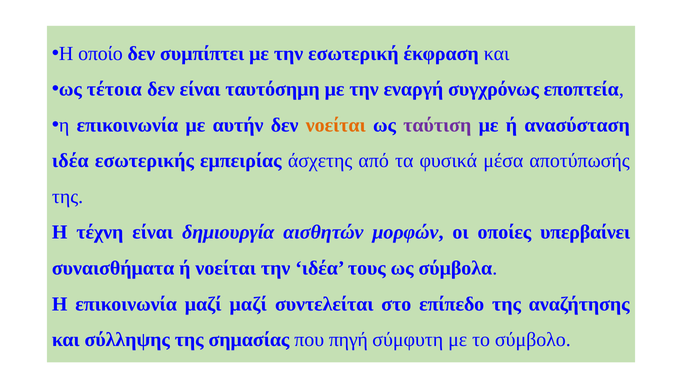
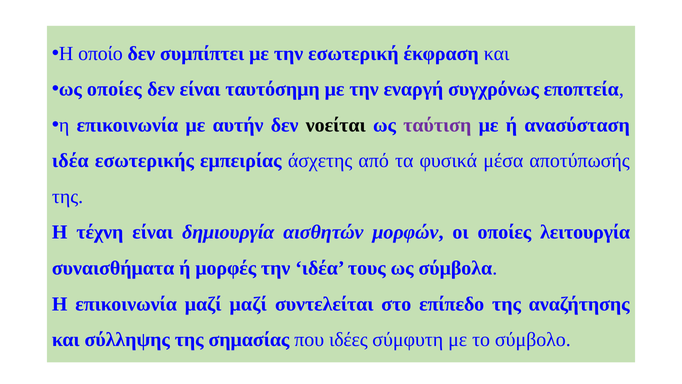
ως τέτοια: τέτοια -> οποίες (114, 89)
νοείται colour: orange -> black (336, 125)
υπερβαίνει: υπερβαίνει -> λειτουργία (585, 232)
ή νοείται: νοείται -> μορφές (226, 268)
πηγή: πηγή -> ιδέες (348, 339)
